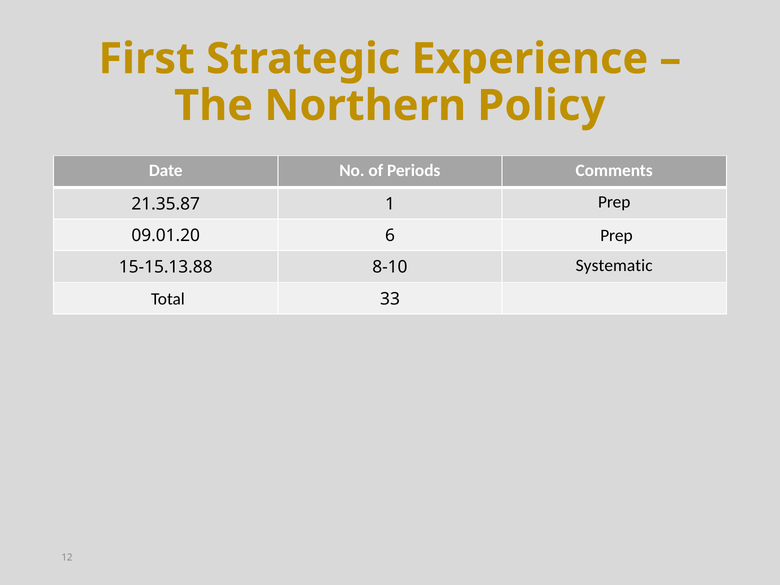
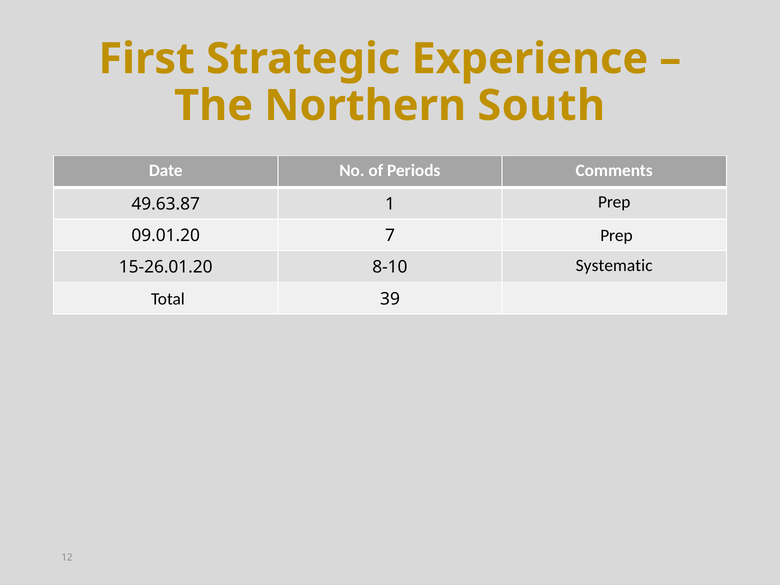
Policy: Policy -> South (541, 106)
21.35.87: 21.35.87 -> 49.63.87 (166, 204)
6: 6 -> 7 (390, 236)
15-15.13.88: 15-15.13.88 -> 15-26.01.20 (166, 267)
33: 33 -> 39 (390, 299)
